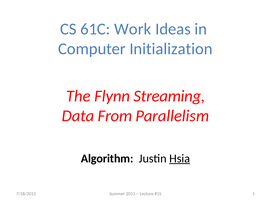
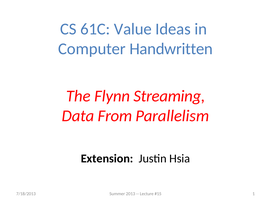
Work: Work -> Value (133, 29)
Initialization: Initialization -> Handwritten (171, 49)
Algorithm: Algorithm -> Extension (107, 159)
Hsia underline: present -> none (180, 159)
